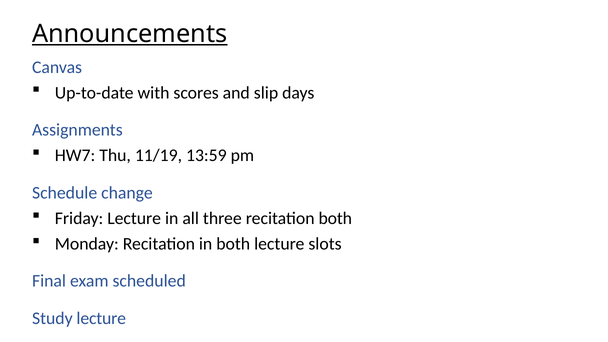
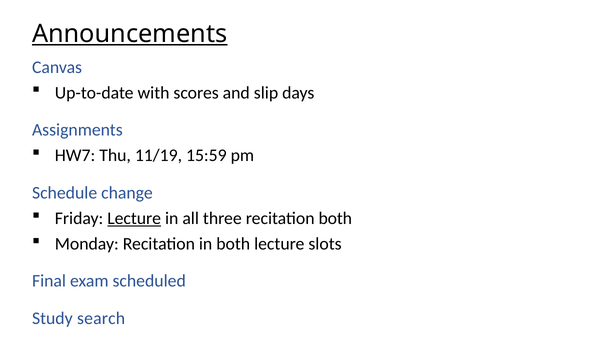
13:59: 13:59 -> 15:59 (206, 156)
Lecture underline: none -> present (134, 218)
Study lecture: lecture -> search (101, 318)
